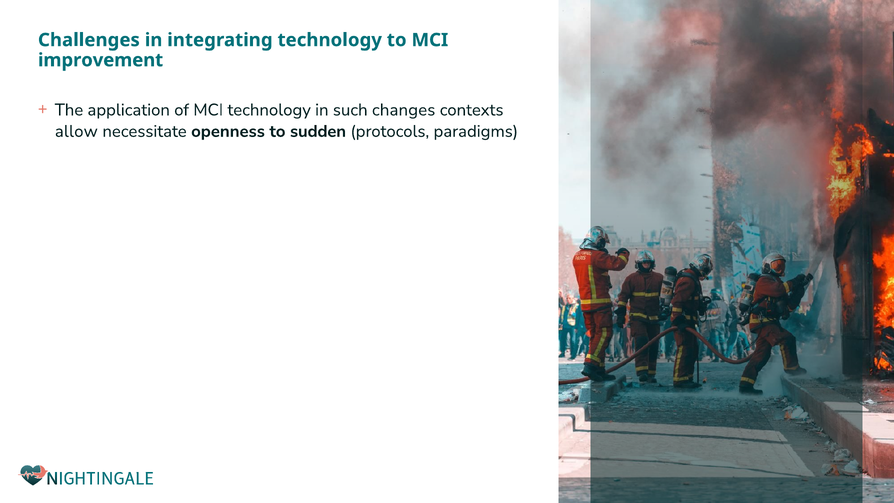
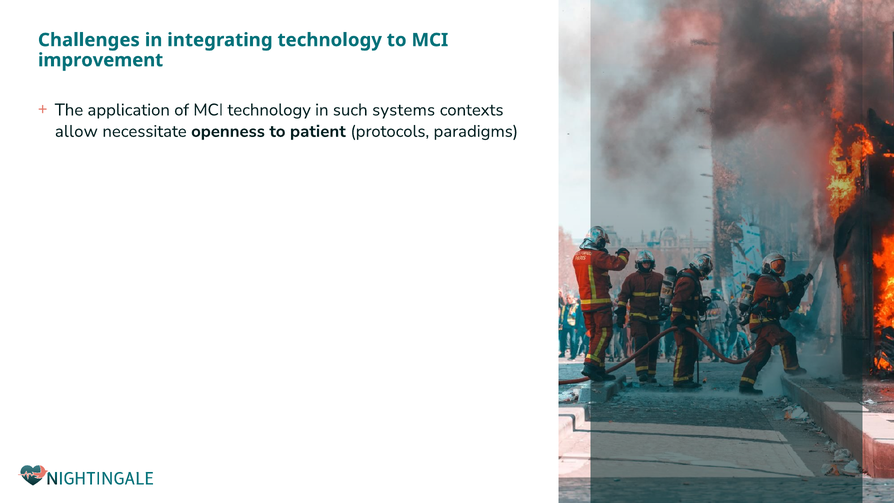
changes: changes -> systems (404, 110)
sudden: sudden -> patient (318, 131)
